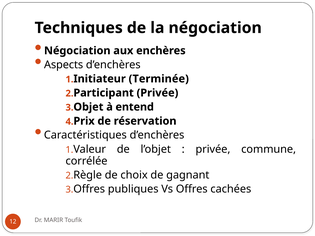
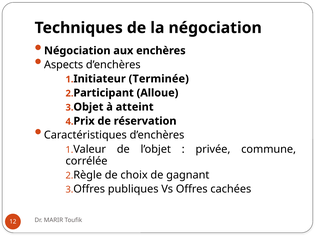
Privée: Privée -> Alloue (157, 93)
entend: entend -> atteint (135, 107)
